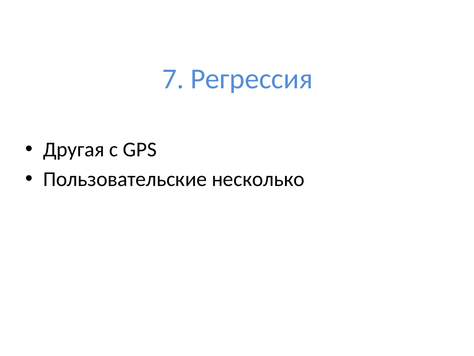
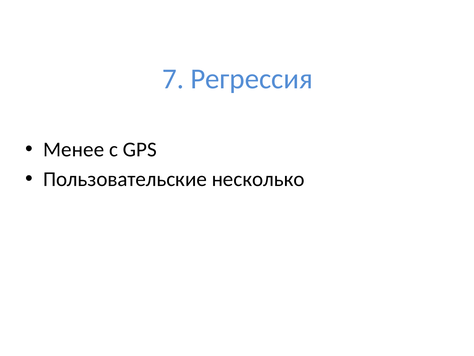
Другая: Другая -> Менее (74, 149)
